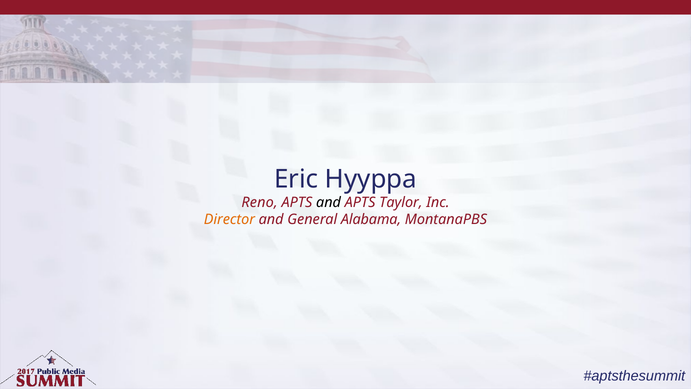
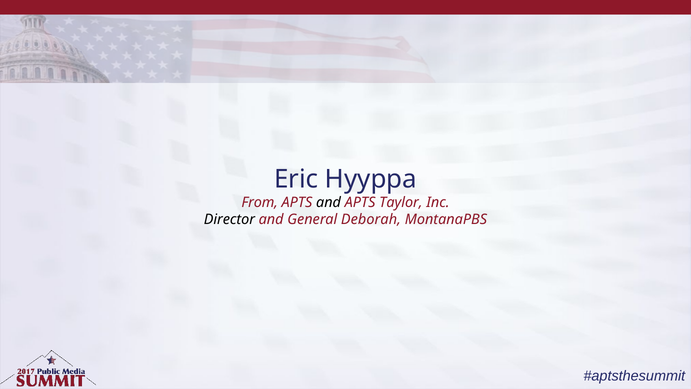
Reno: Reno -> From (260, 202)
Director colour: orange -> black (229, 220)
Alabama: Alabama -> Deborah (371, 220)
